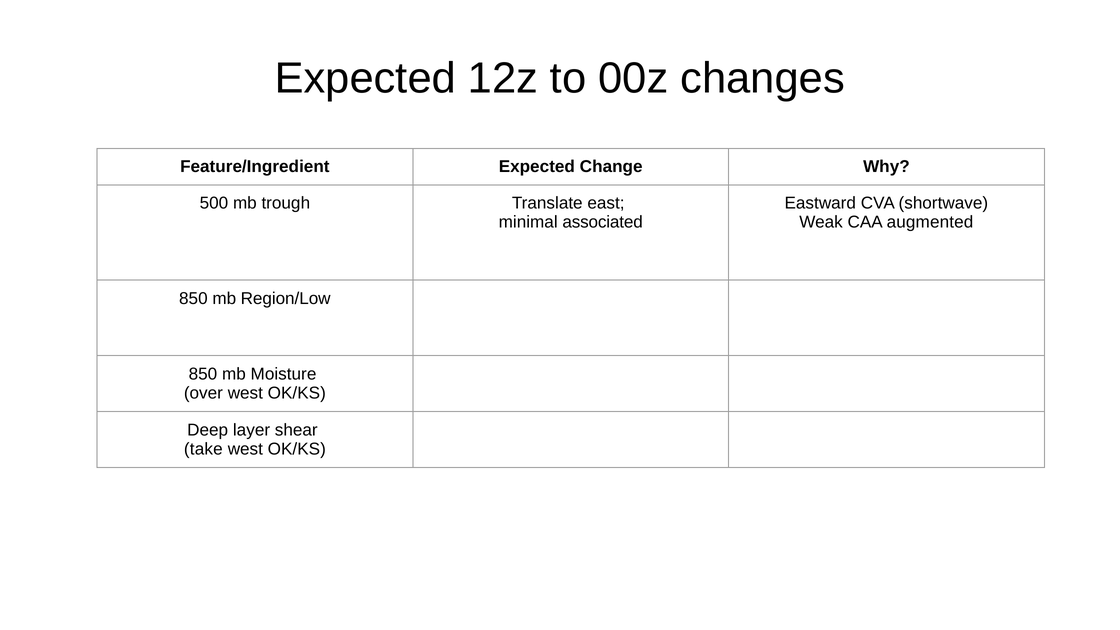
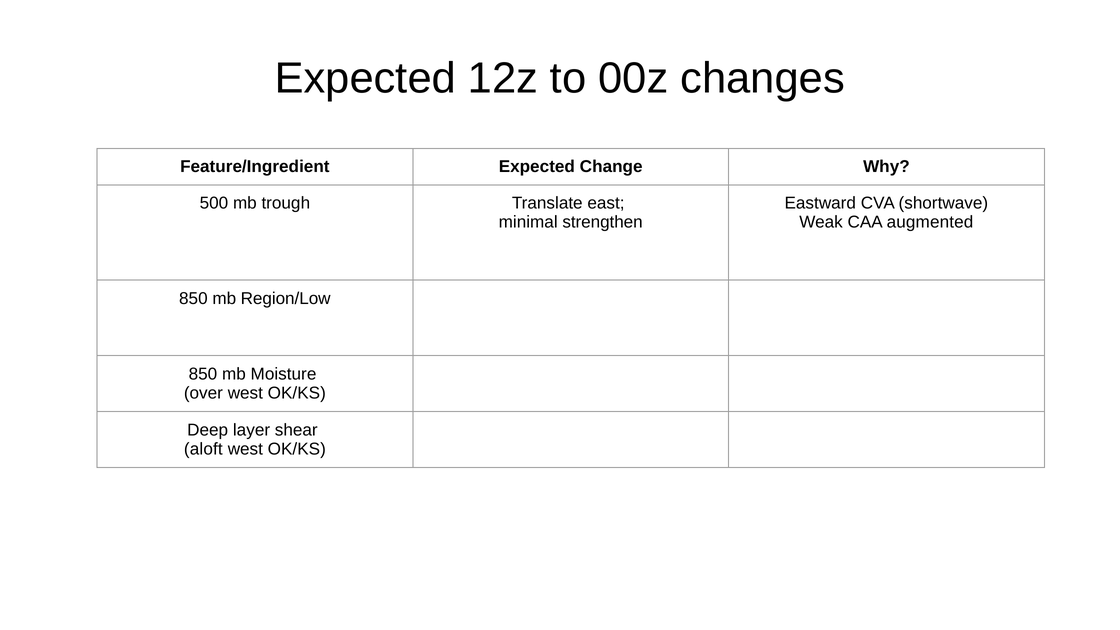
associated: associated -> strengthen (603, 222)
take: take -> aloft (203, 449)
